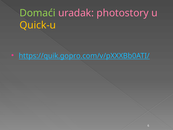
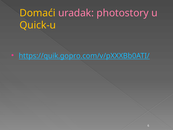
Domaći colour: light green -> yellow (38, 13)
